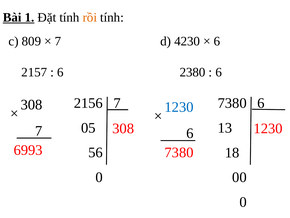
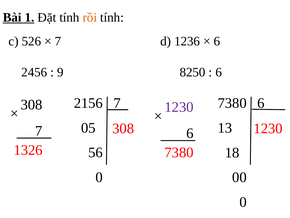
809: 809 -> 526 (31, 41)
4230: 4230 -> 1236 (187, 41)
2157: 2157 -> 2456 (34, 72)
6: 6 -> 9 (60, 72)
2380: 2380 -> 8250 (193, 72)
1230 colour: blue -> purple (179, 107)
6993: 6993 -> 1326 (28, 150)
